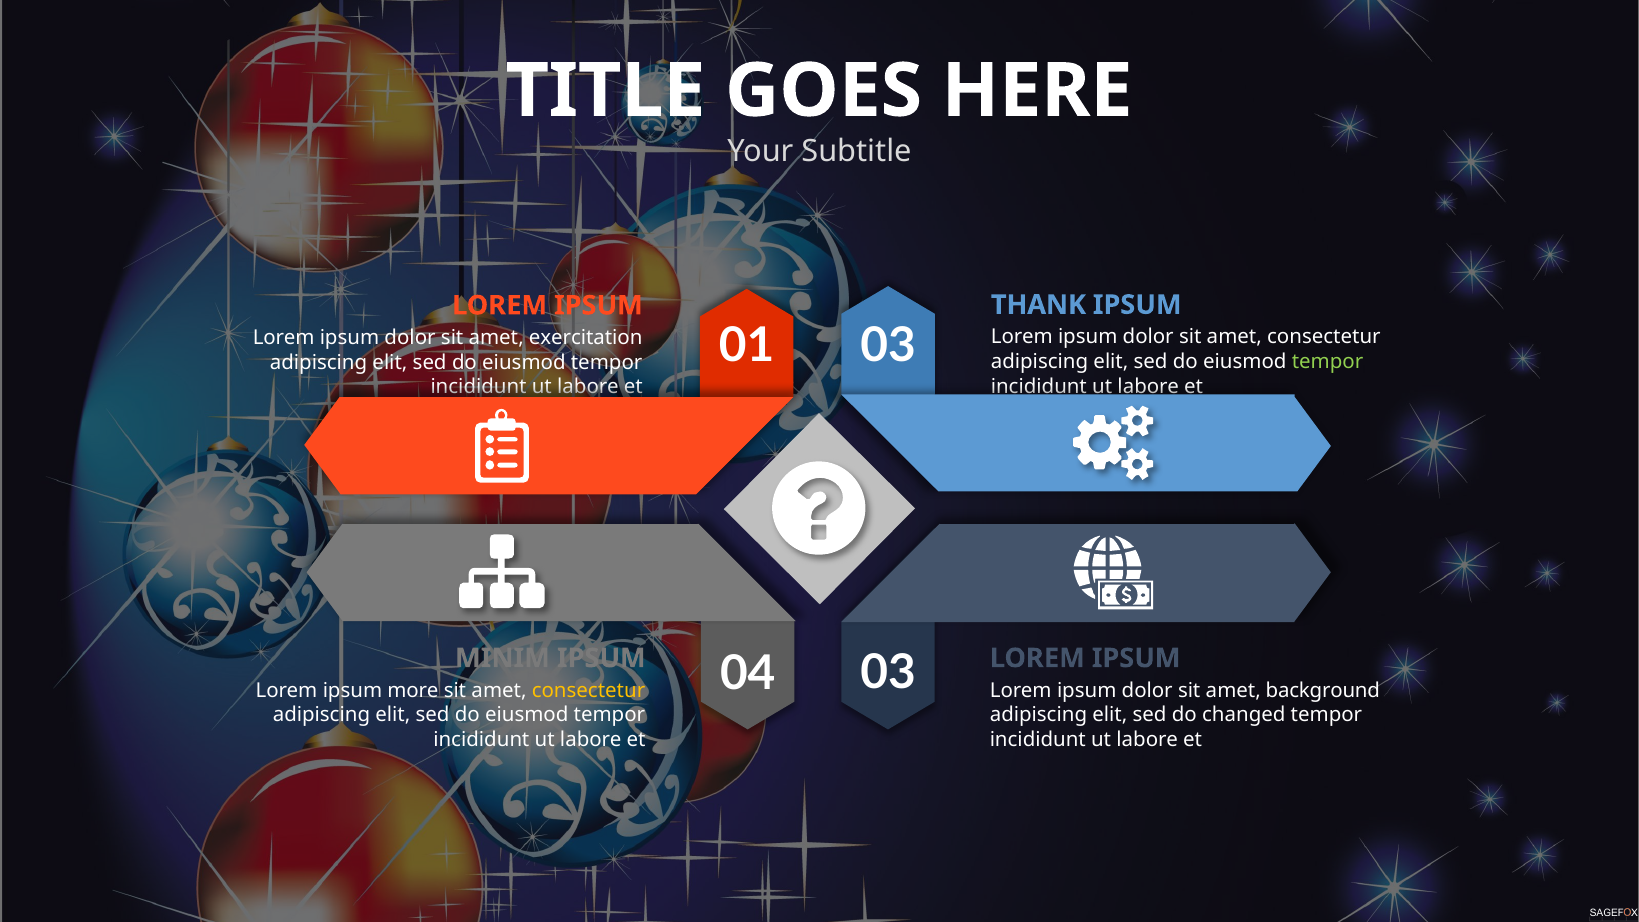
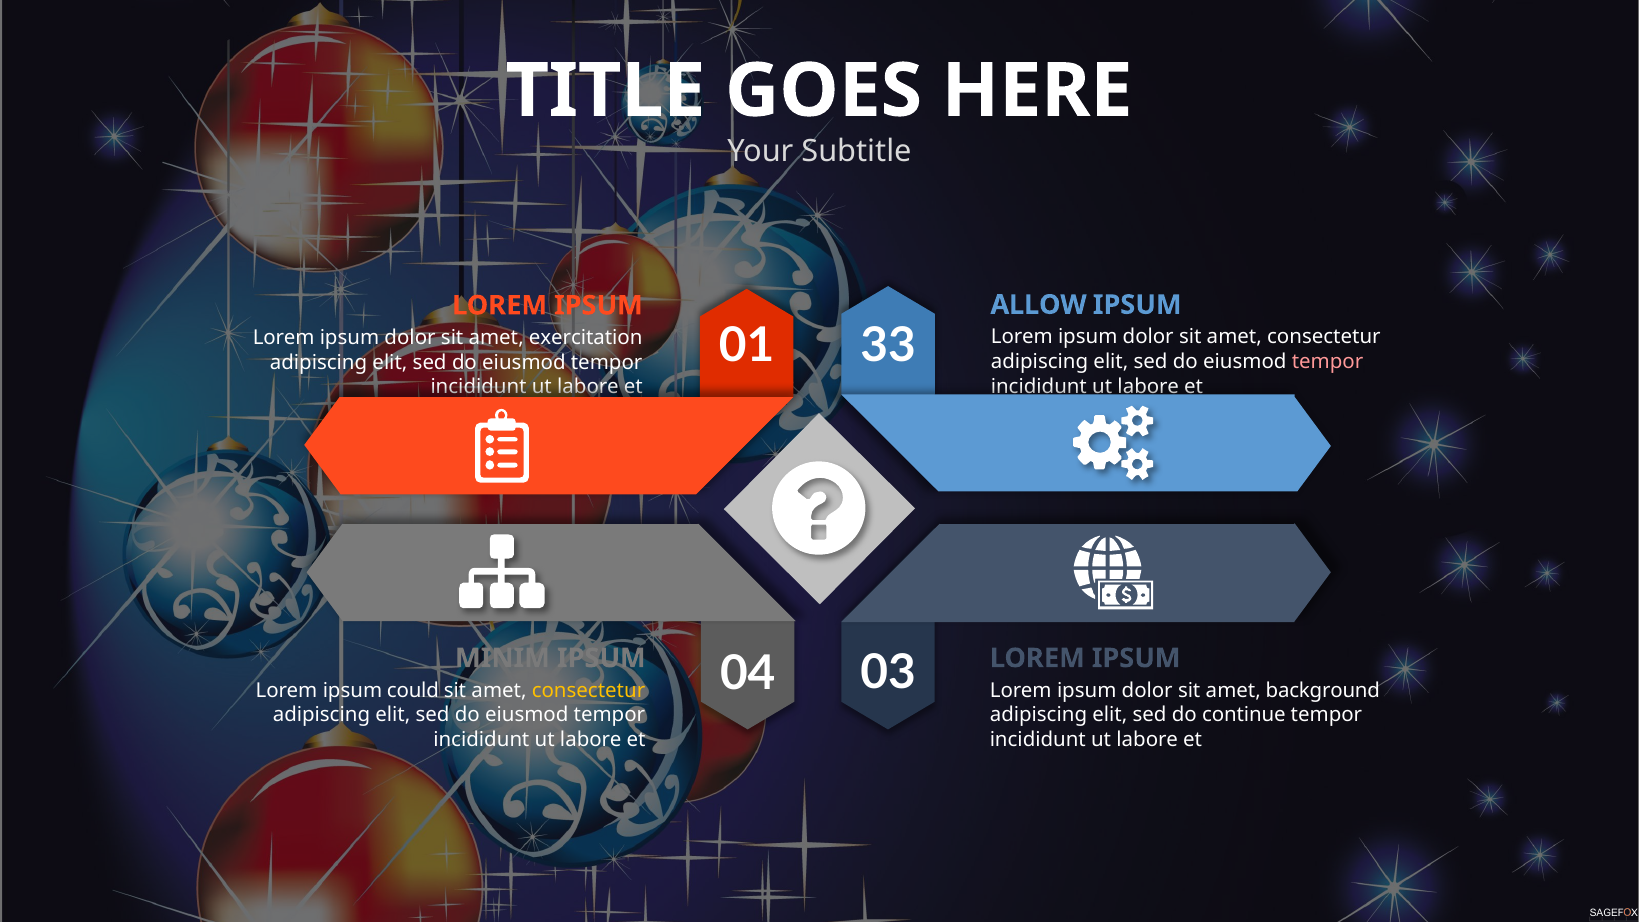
THANK: THANK -> ALLOW (1039, 305)
01 03: 03 -> 33 (888, 345)
tempor colour: light green -> pink (1327, 362)
more: more -> could (413, 690)
changed: changed -> continue (1244, 715)
